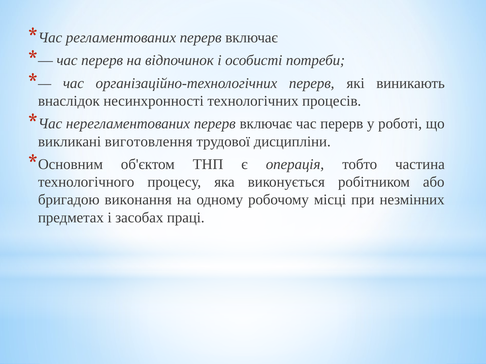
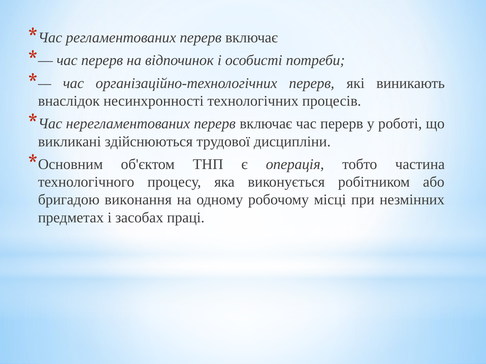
виготовлення: виготовлення -> здійснюються (149, 142)
